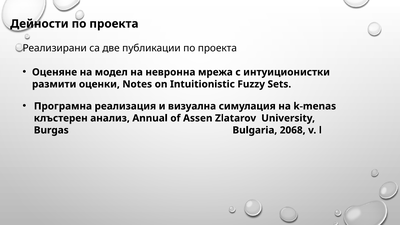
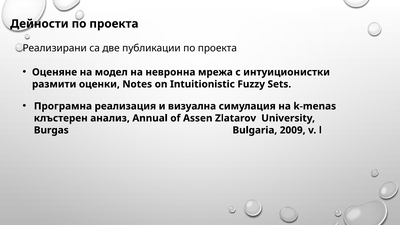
2068: 2068 -> 2009 (293, 130)
